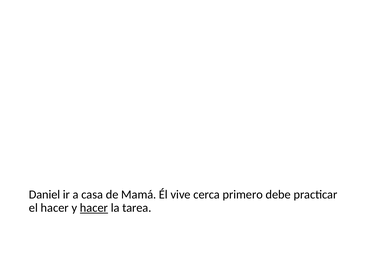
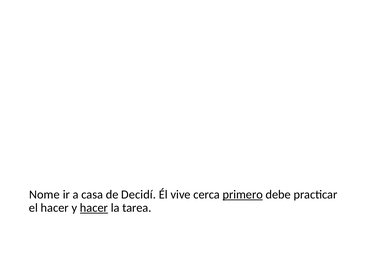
Daniel: Daniel -> Nome (44, 194)
Mamá: Mamá -> Decidí (139, 194)
primero underline: none -> present (243, 194)
